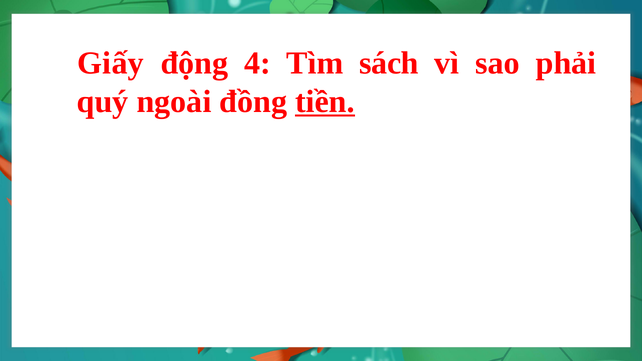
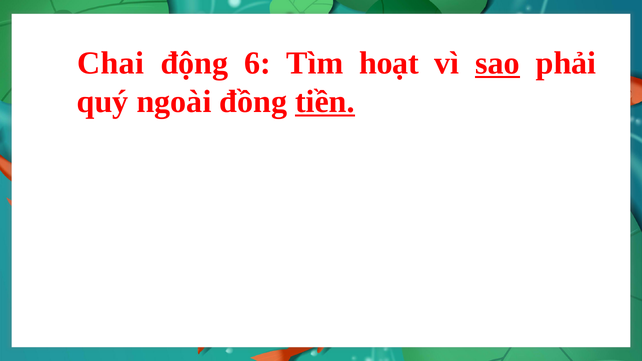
Giấy: Giấy -> Chai (111, 63)
4: 4 -> 6 (258, 63)
sách: sách -> hoạt (389, 63)
sao underline: none -> present (498, 63)
